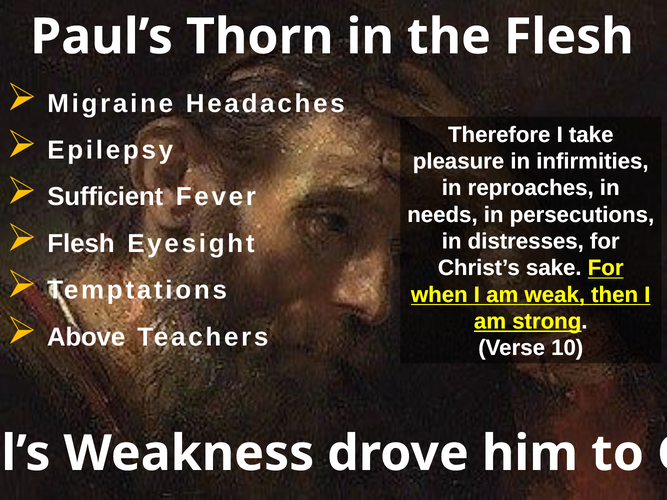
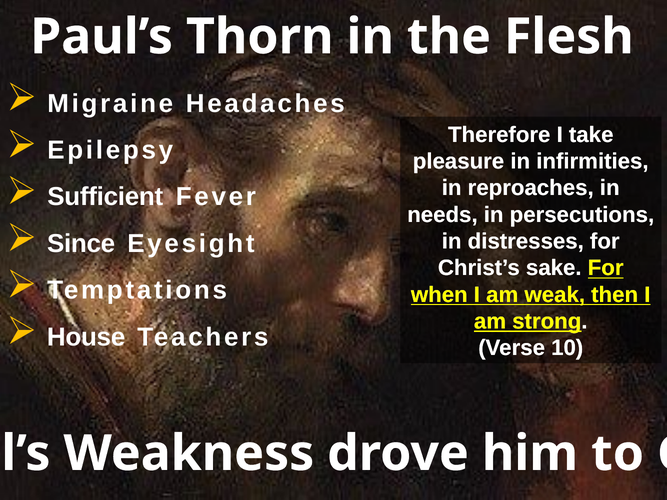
Flesh: Flesh -> Since (81, 244)
Above: Above -> House (86, 337)
